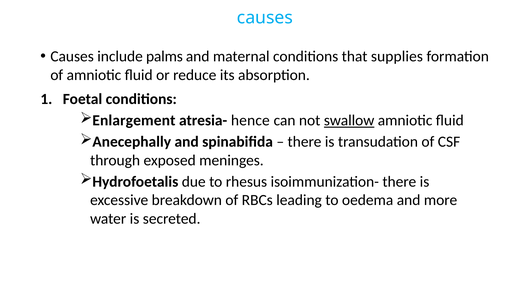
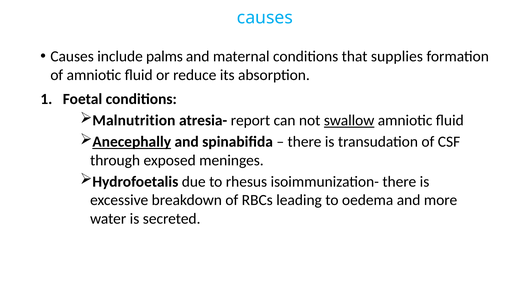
Enlargement: Enlargement -> Malnutrition (134, 121)
hence: hence -> report (250, 121)
Anecephally underline: none -> present (132, 142)
